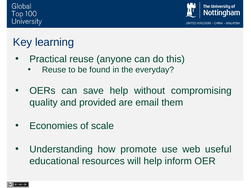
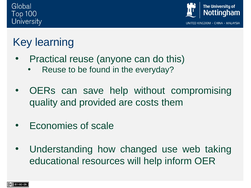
email: email -> costs (147, 103)
promote: promote -> changed (139, 149)
useful: useful -> taking (218, 149)
